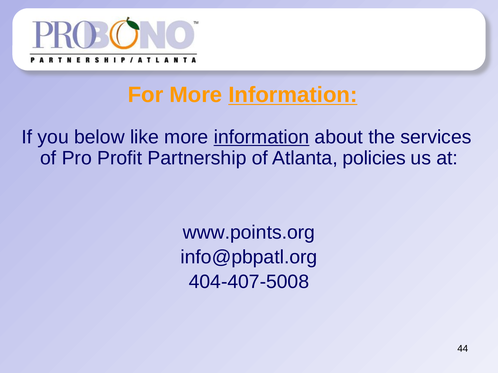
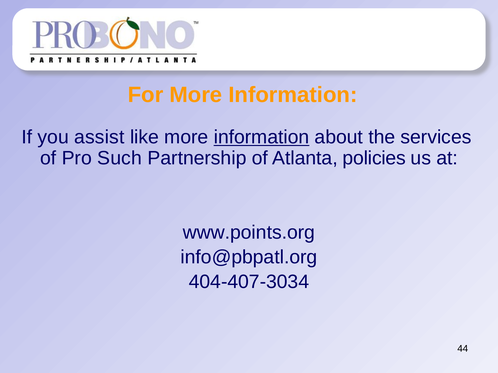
Information underline: present -> none (293, 95)
below: below -> assist (99, 137)
Profit: Profit -> Such (120, 158)
404-407-5008: 404-407-5008 -> 404-407-3034 (249, 282)
